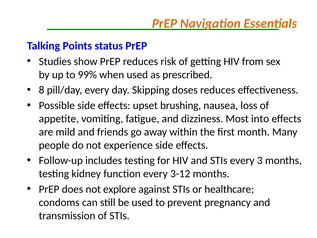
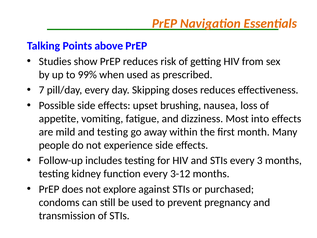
status: status -> above (109, 46)
8: 8 -> 7 (42, 90)
and friends: friends -> testing (113, 132)
healthcare: healthcare -> purchased (229, 189)
